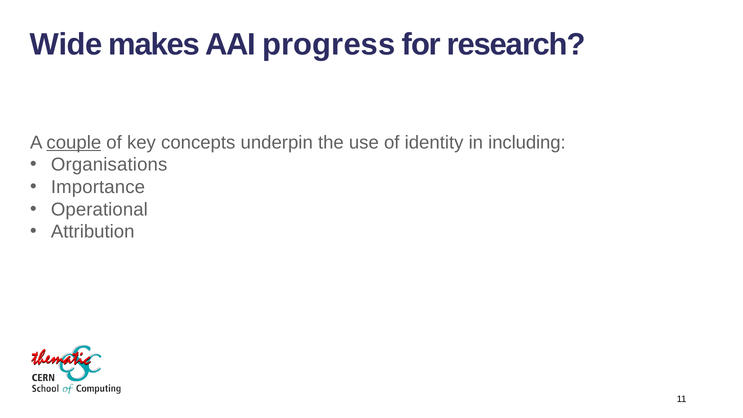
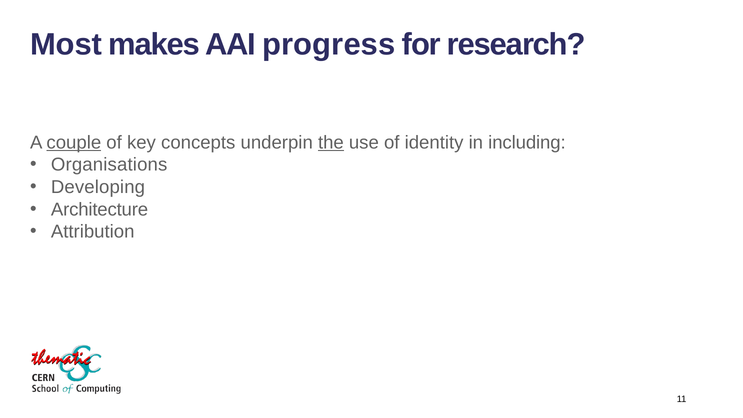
Wide: Wide -> Most (66, 45)
the underline: none -> present (331, 143)
Importance: Importance -> Developing (98, 187)
Operational: Operational -> Architecture (100, 209)
